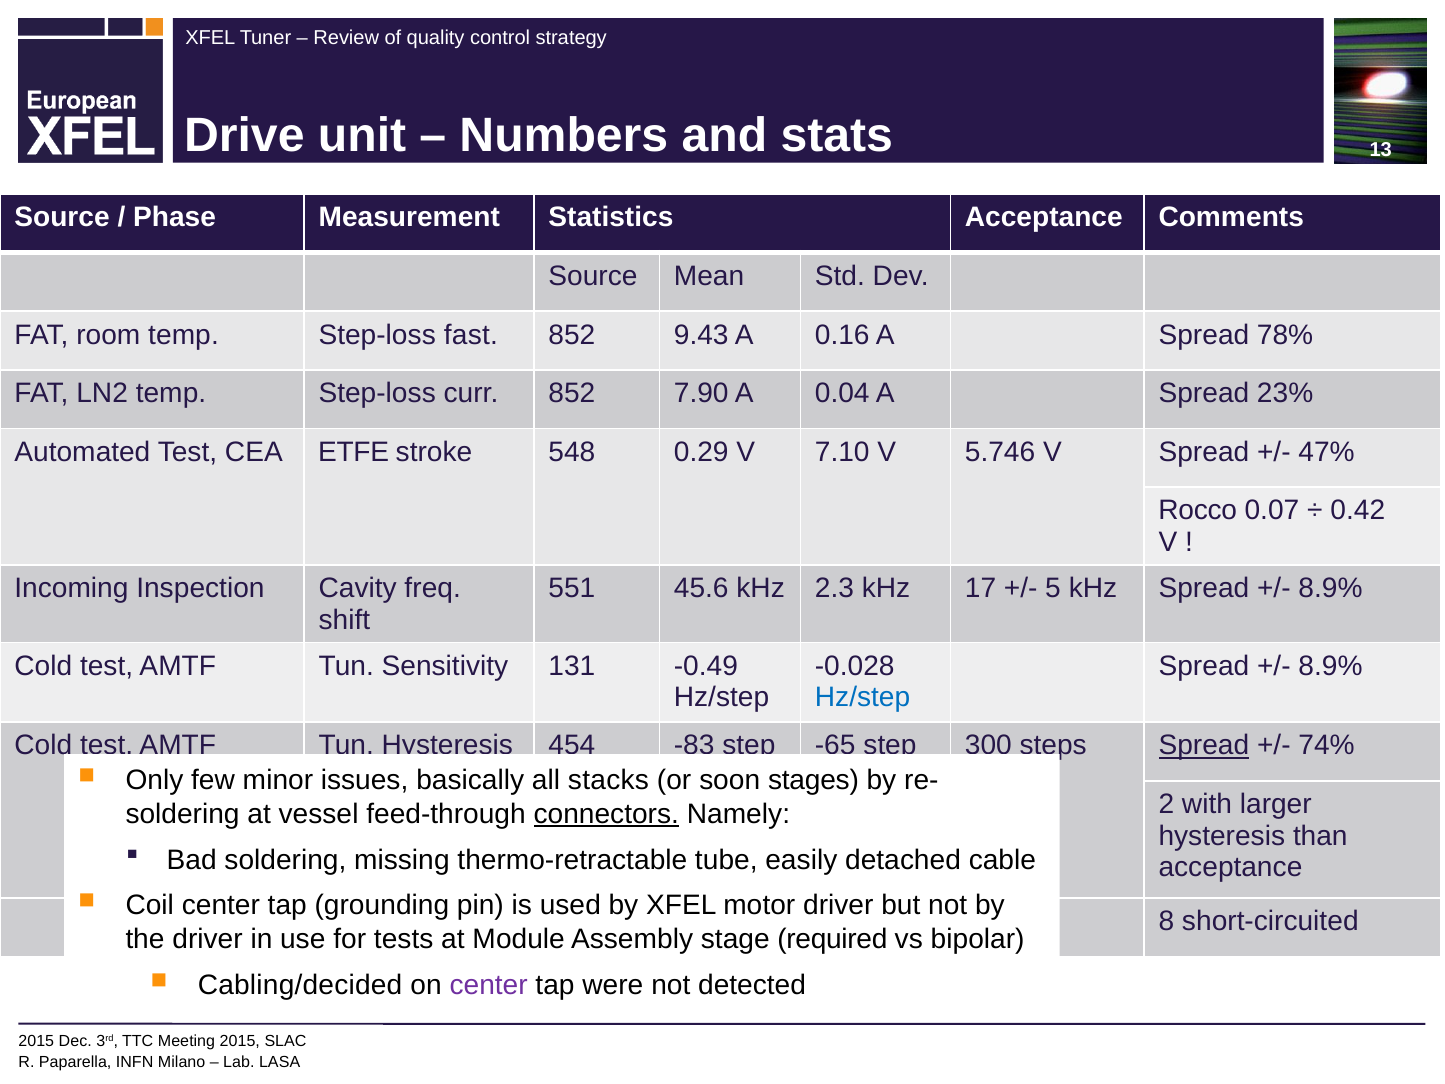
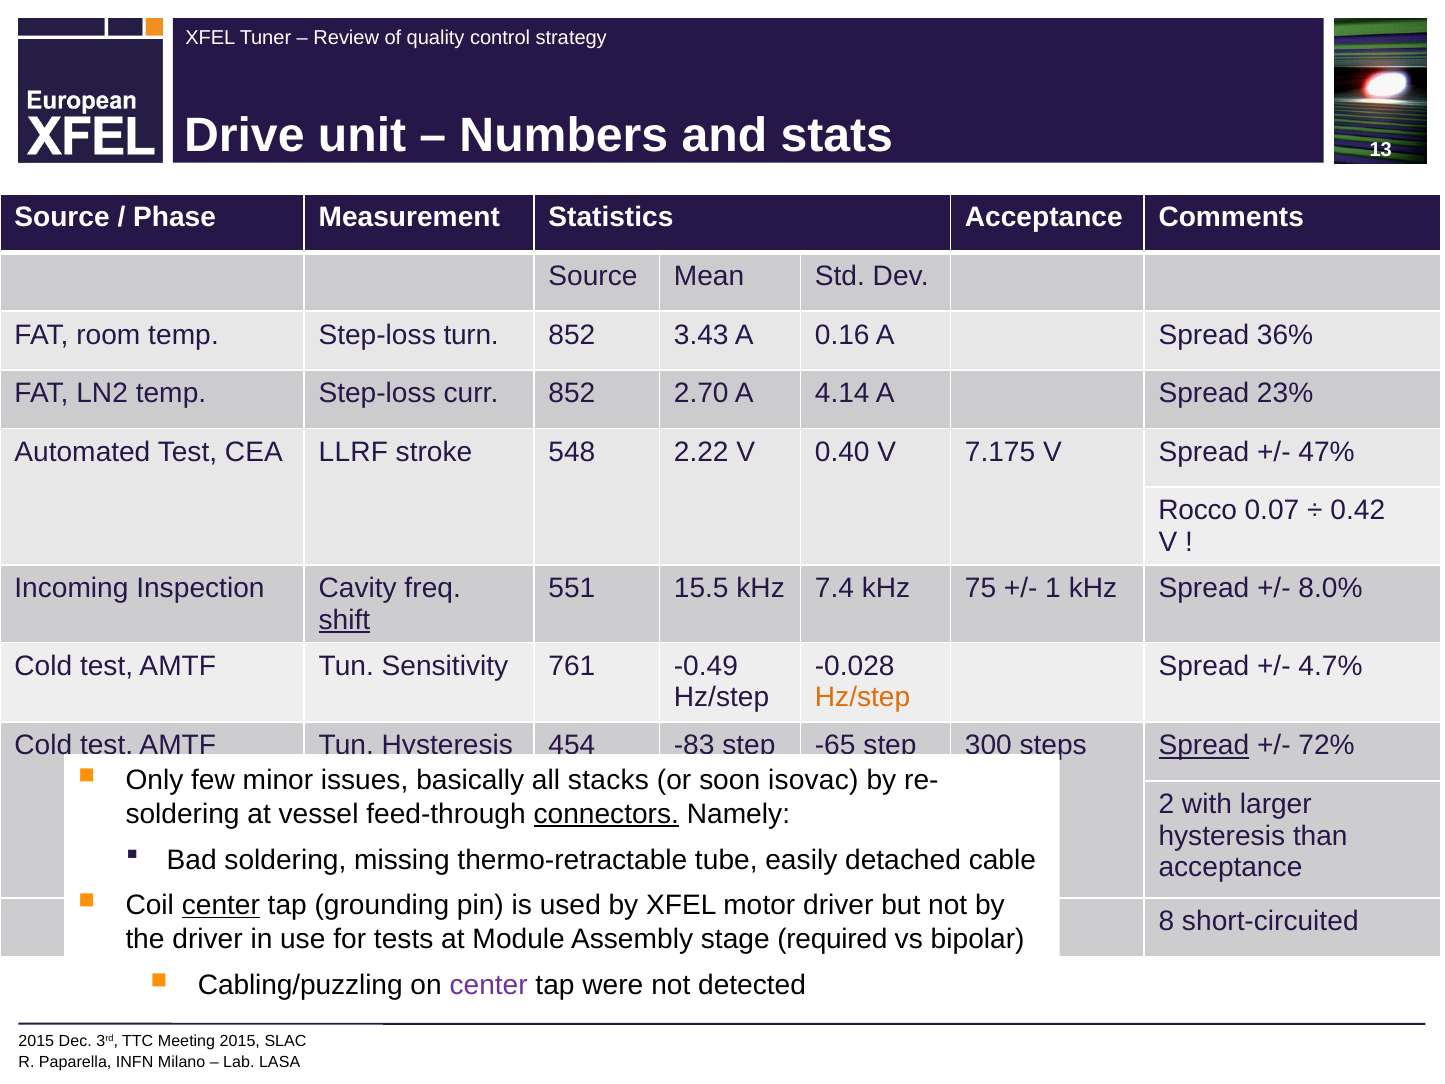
fast: fast -> turn (471, 335)
9.43: 9.43 -> 3.43 (701, 335)
78%: 78% -> 36% (1285, 335)
7.90: 7.90 -> 2.70 (701, 393)
0.04: 0.04 -> 4.14 (842, 393)
ETFE: ETFE -> LLRF (353, 452)
0.29: 0.29 -> 2.22 (701, 452)
7.10: 7.10 -> 0.40 (842, 452)
5.746: 5.746 -> 7.175 (1000, 452)
45.6: 45.6 -> 15.5 (701, 588)
2.3: 2.3 -> 7.4 (834, 588)
17: 17 -> 75 (981, 588)
5: 5 -> 1 (1053, 588)
8.9%: 8.9% -> 8.0% (1331, 588)
shift underline: none -> present (344, 620)
131: 131 -> 761 (572, 666)
8.9%: 8.9% -> 4.7% (1331, 666)
Hz/step colour: blue -> orange (863, 697)
74%: 74% -> 72% (1327, 745)
stages: stages -> isovac (813, 780)
center underline: none -> present (221, 905)
Cabling/decided: Cabling/decided -> Cabling/puzzling (300, 985)
